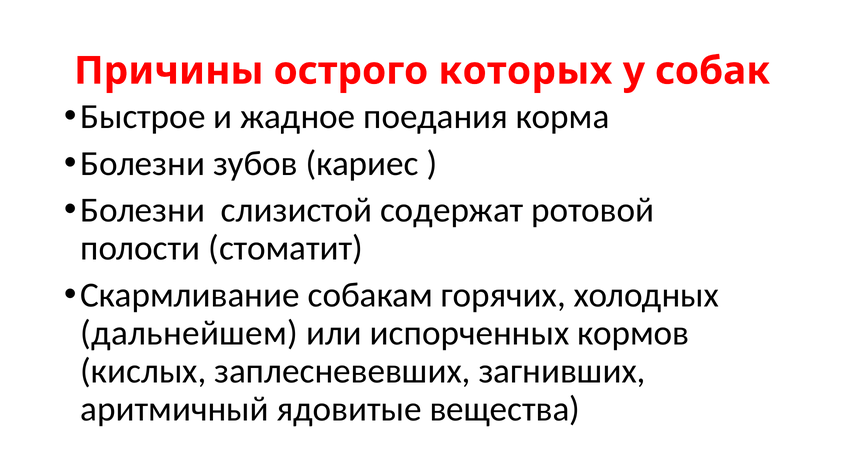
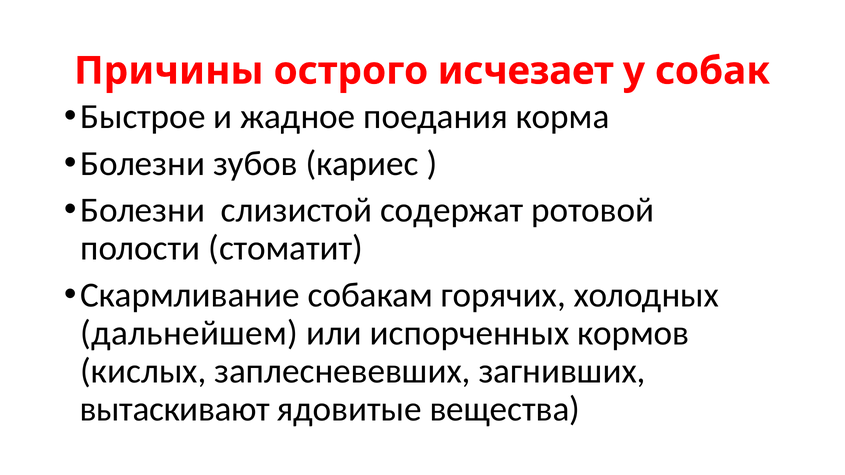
которых: которых -> исчезает (526, 71)
аритмичный: аритмичный -> вытаскивают (175, 409)
